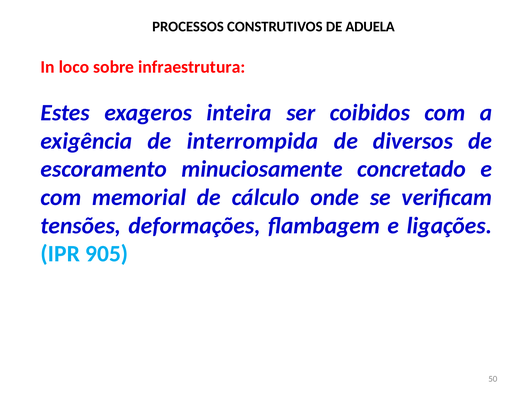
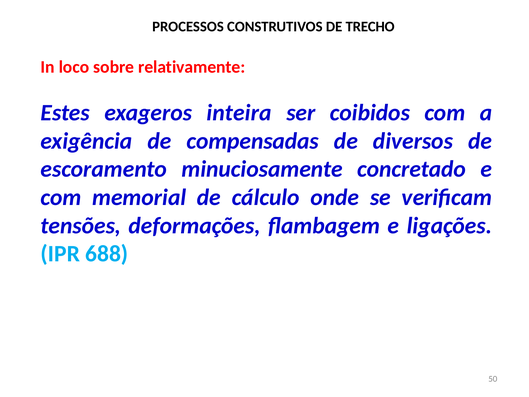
ADUELA: ADUELA -> TRECHO (370, 27)
infraestrutura: infraestrutura -> relativamente (192, 67)
interrompida: interrompida -> compensadas (253, 141)
905: 905 -> 688 (107, 254)
